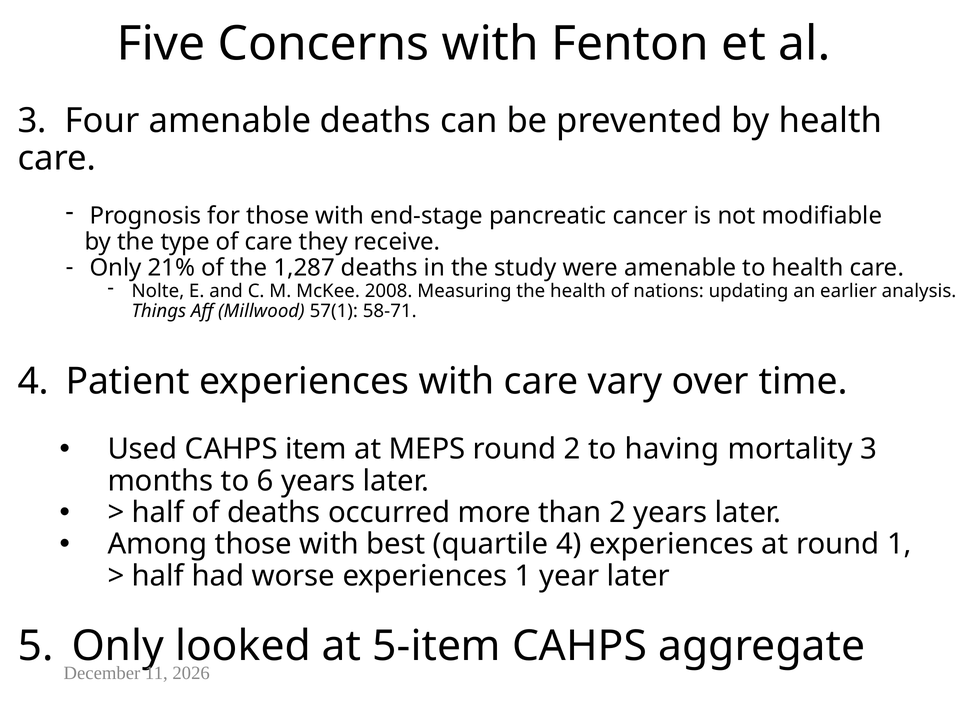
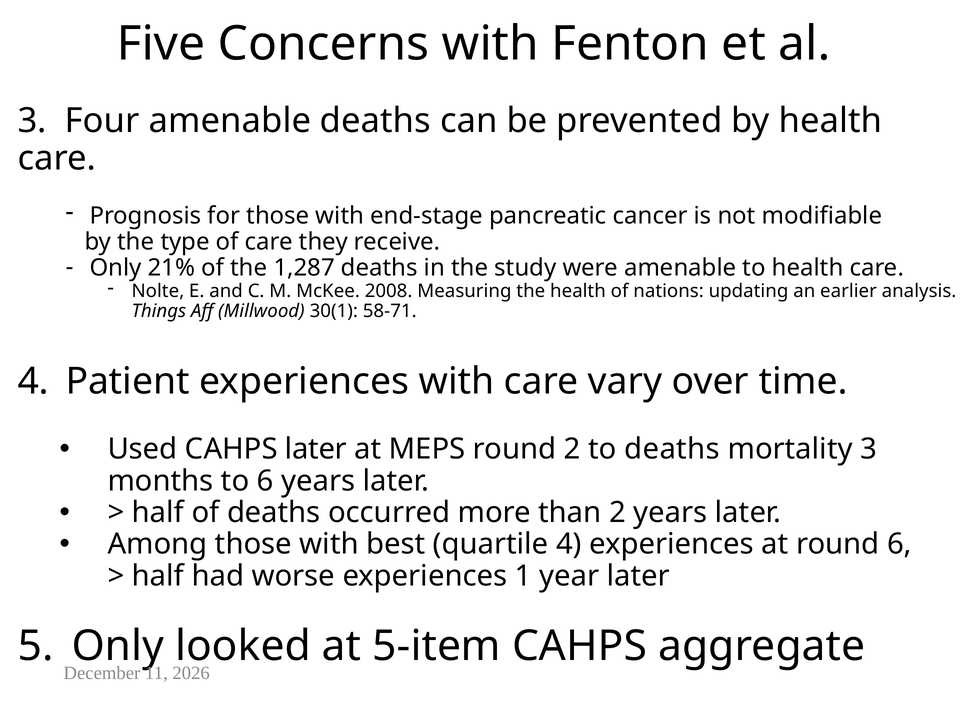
57(1: 57(1 -> 30(1 (334, 311)
CAHPS item: item -> later (316, 449)
to having: having -> deaths (672, 449)
round 1: 1 -> 6 (899, 544)
